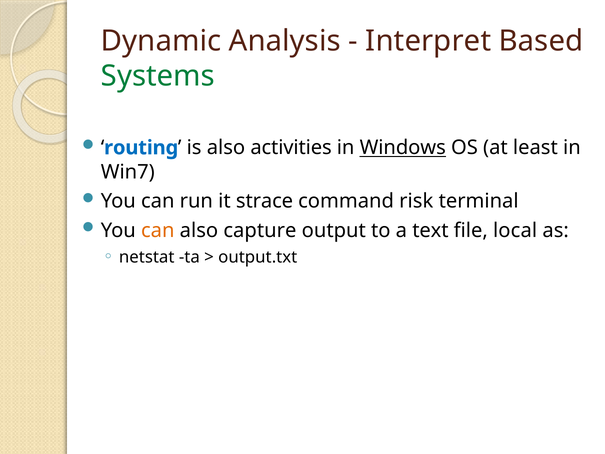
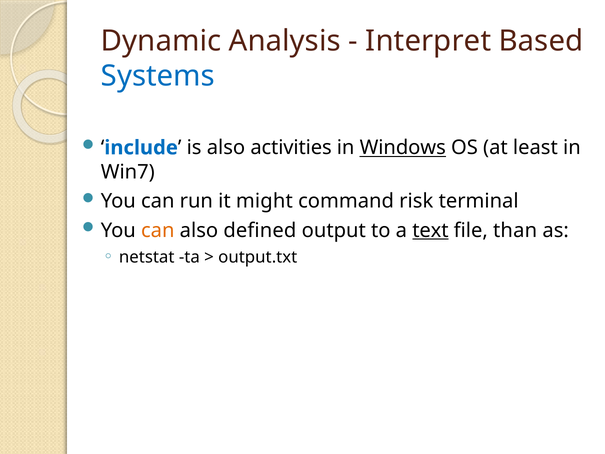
Systems colour: green -> blue (158, 76)
routing: routing -> include (141, 148)
strace: strace -> might (264, 201)
capture: capture -> defined (260, 230)
text underline: none -> present (430, 230)
local: local -> than (515, 230)
